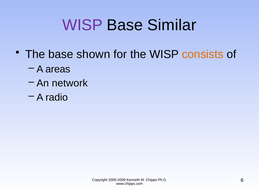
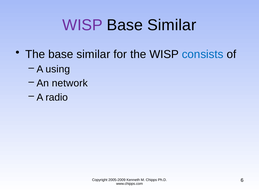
The base shown: shown -> similar (93, 54)
consists colour: orange -> blue (203, 54)
areas: areas -> using (58, 69)
